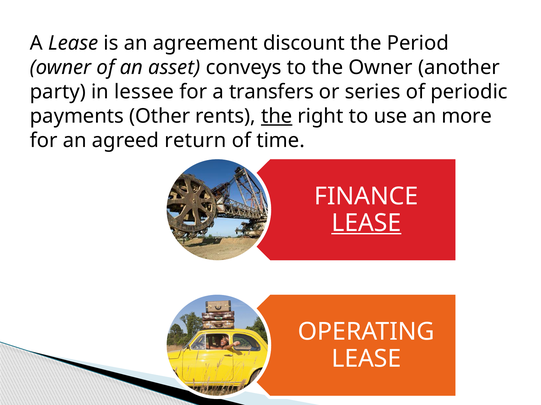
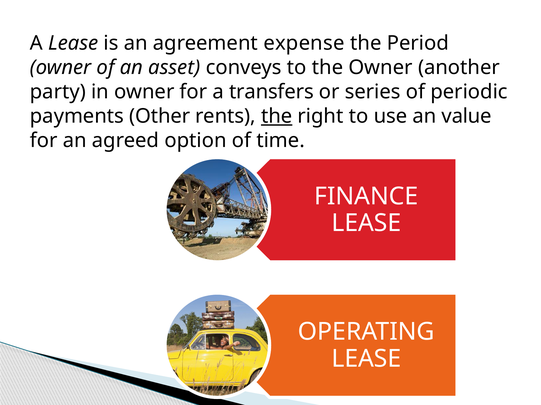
discount: discount -> expense (304, 43)
in lessee: lessee -> owner (144, 92)
more: more -> value (467, 116)
return: return -> option (195, 141)
LEASE underline: present -> none (366, 223)
